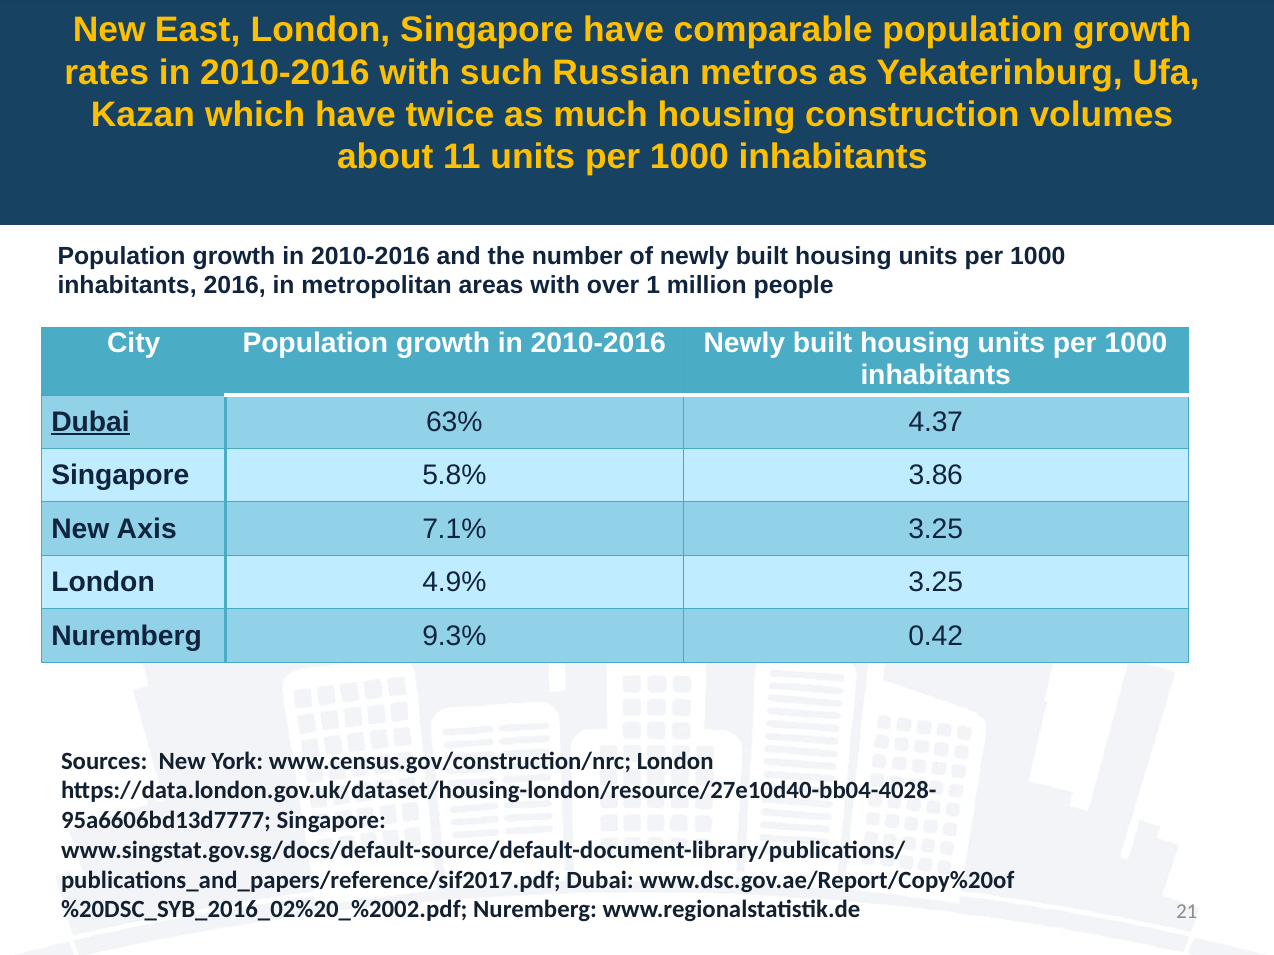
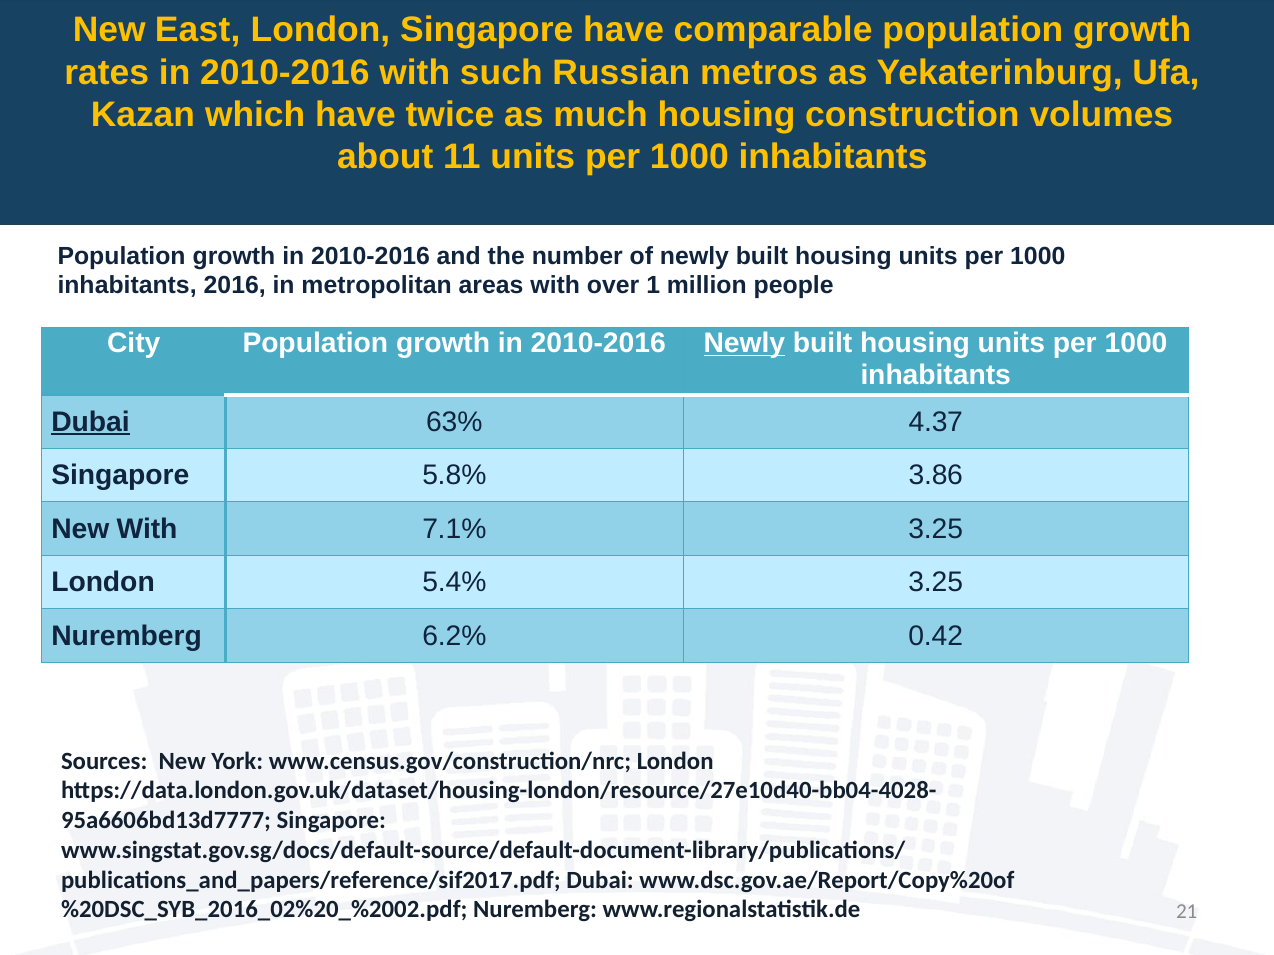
Newly underline: none -> present (744, 343)
New Axis: Axis -> With (147, 529)
4.9%: 4.9% -> 5.4% (454, 583)
9.3%: 9.3% -> 6.2% (454, 636)
